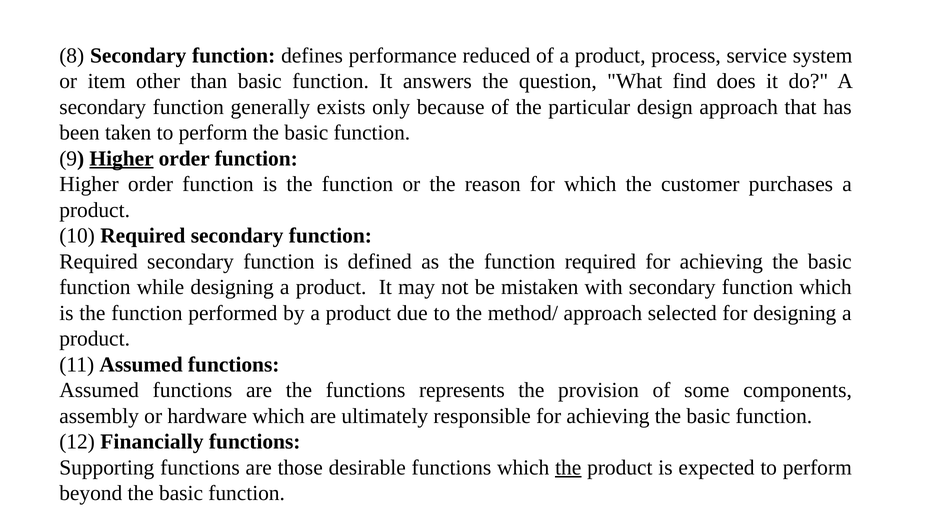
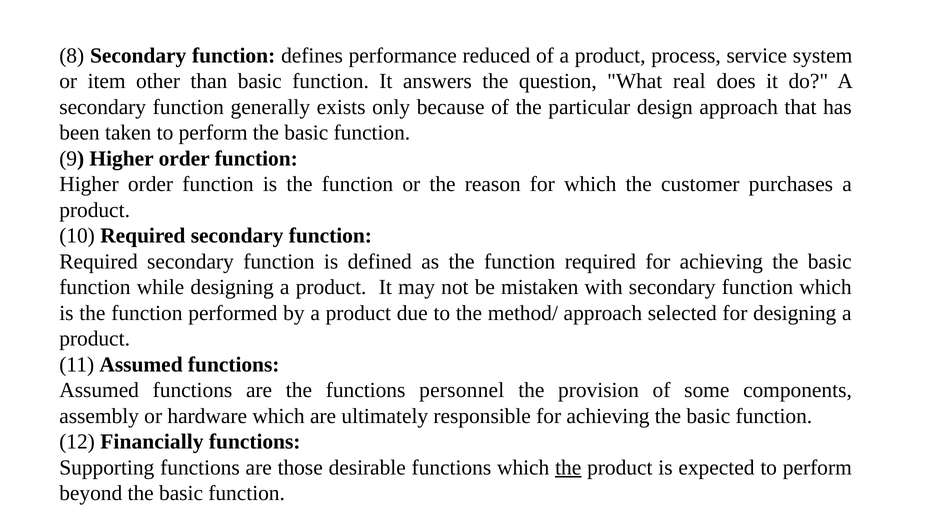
find: find -> real (689, 81)
Higher underline: present -> none (122, 158)
represents: represents -> personnel (462, 390)
